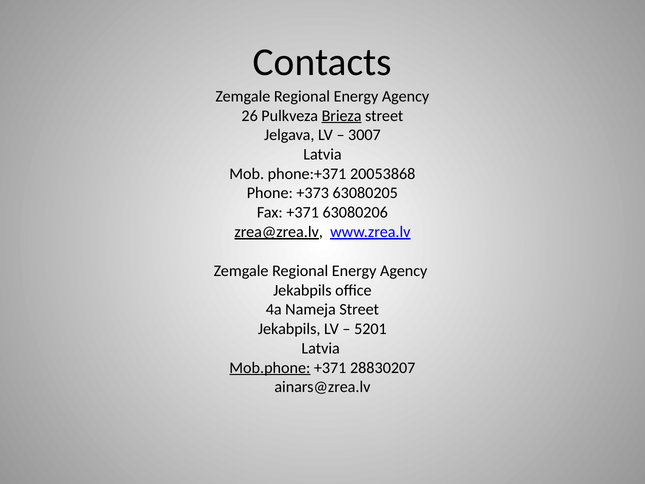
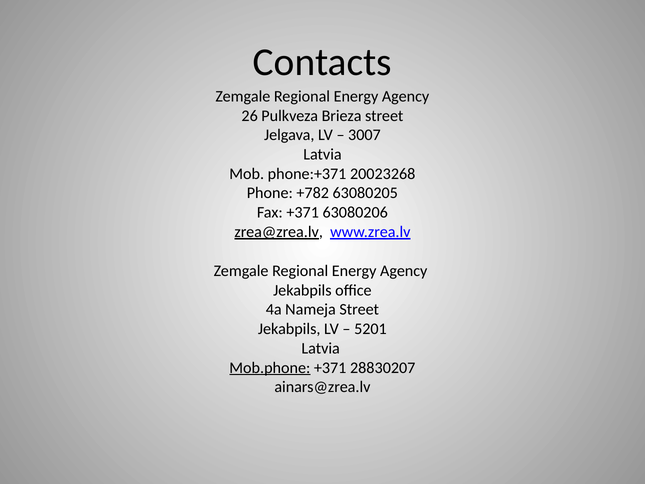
Brieza underline: present -> none (342, 116)
20053868: 20053868 -> 20023268 (383, 174)
+373: +373 -> +782 (313, 193)
